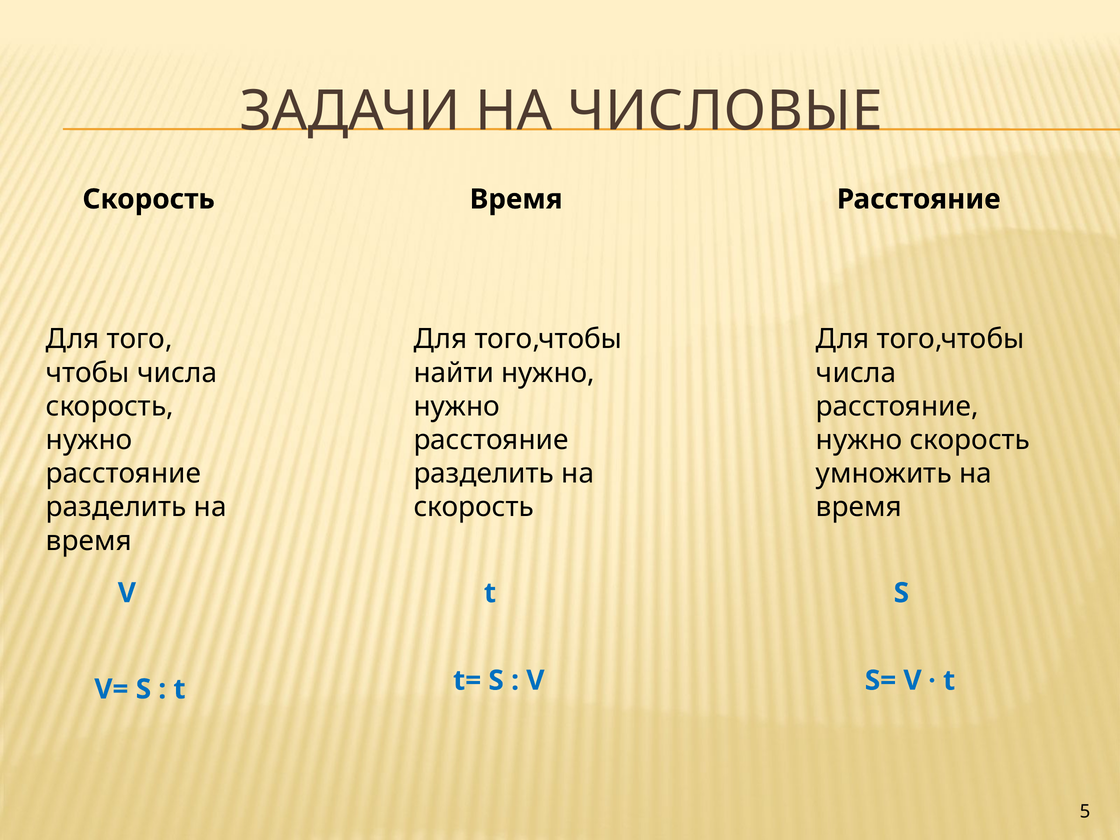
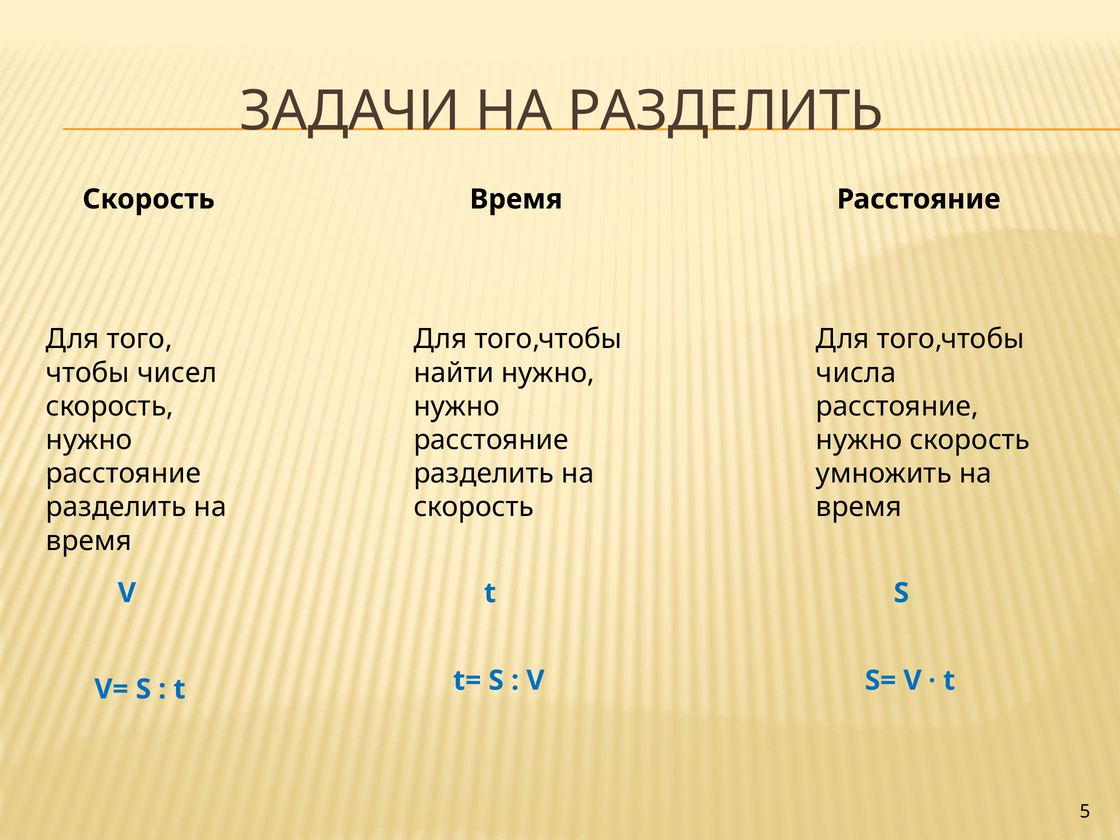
НА ЧИСЛОВЫЕ: ЧИСЛОВЫЕ -> РАЗДЕЛИТЬ (725, 111)
чтобы числа: числа -> чисел (177, 373)
